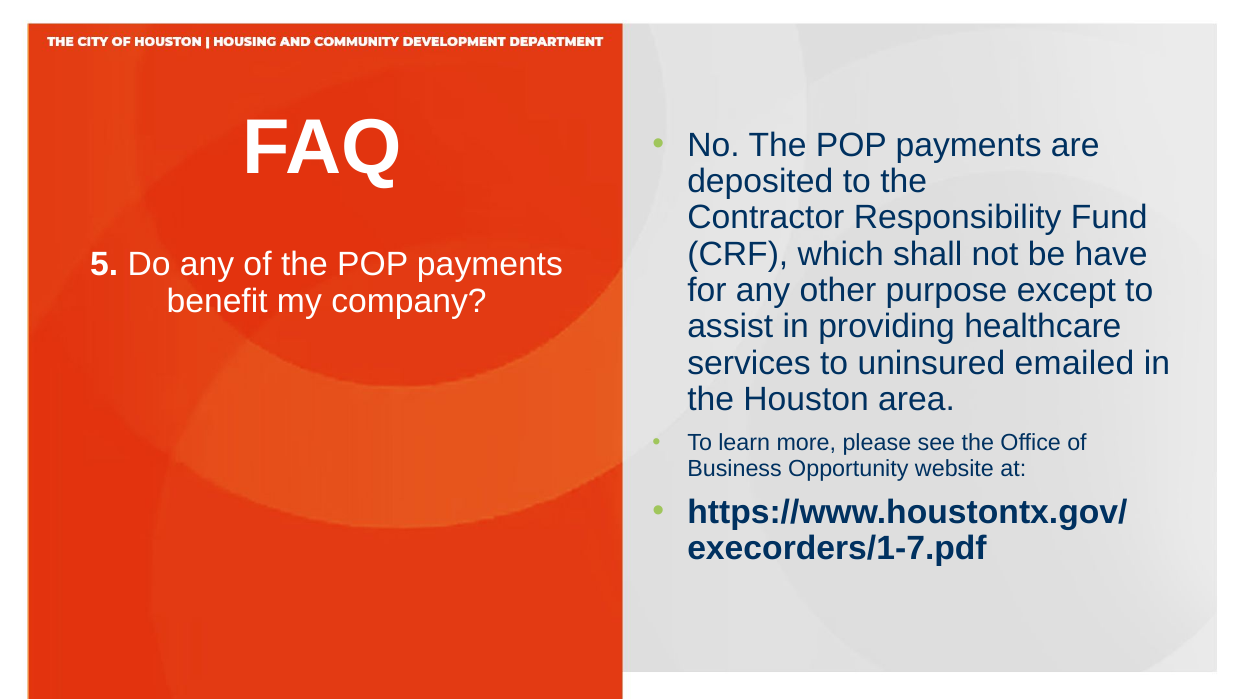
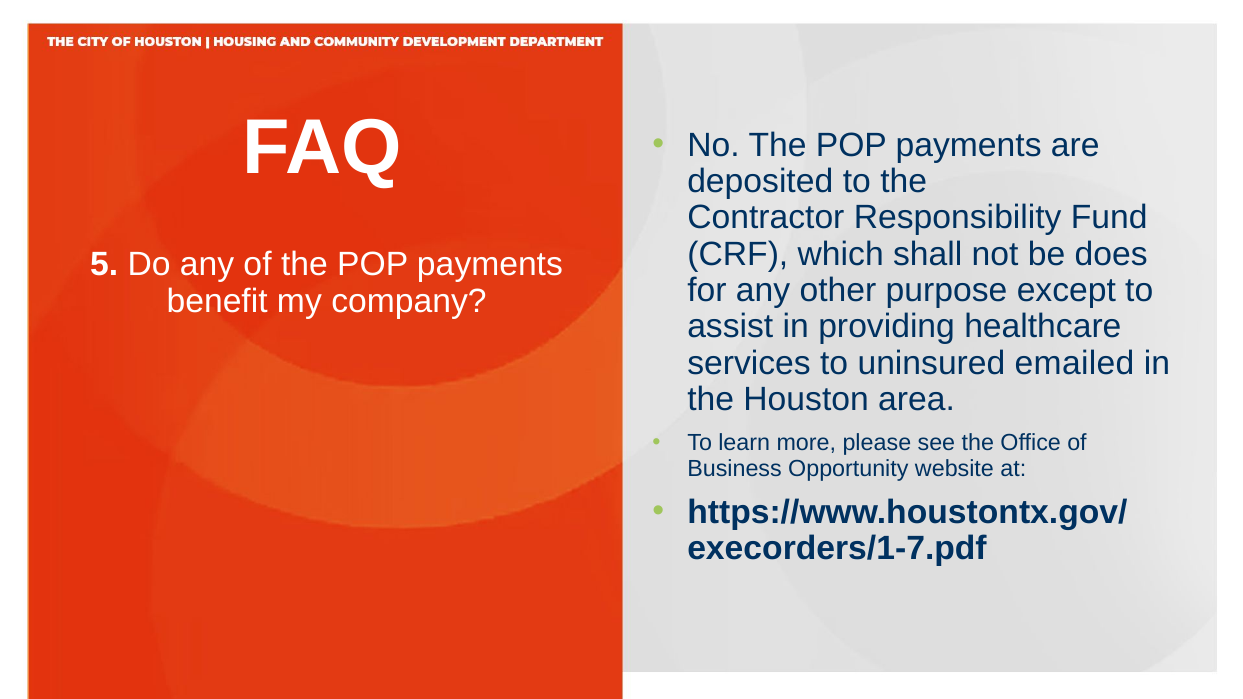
have: have -> does (1111, 254)
